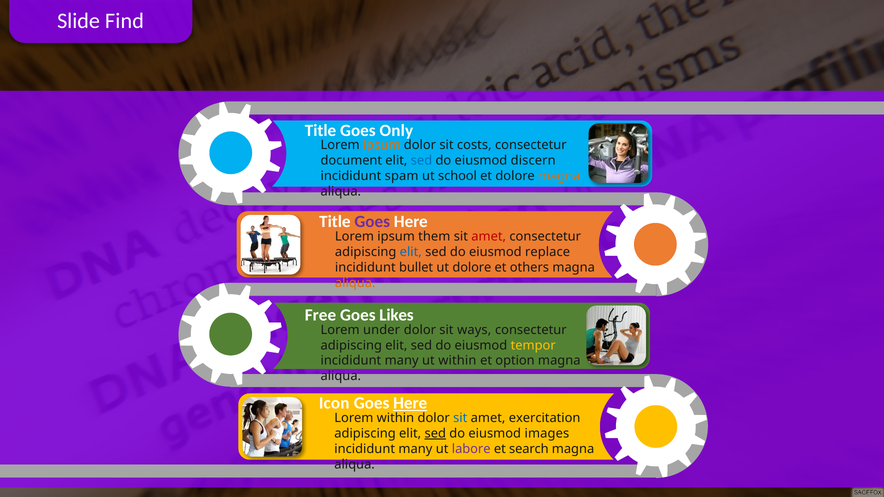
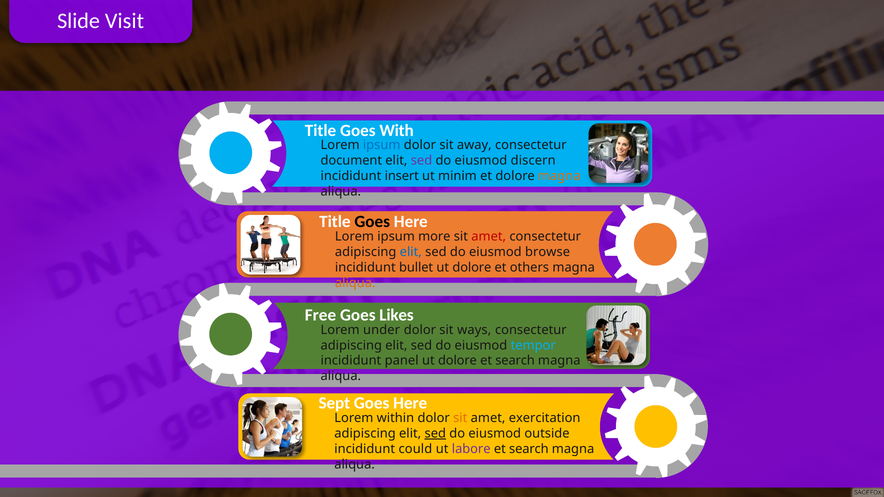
Find: Find -> Visit (124, 21)
Only: Only -> With (397, 130)
ipsum colour: orange -> blue (382, 145)
costs: costs -> away (474, 145)
sed colour: blue -> purple (422, 161)
spam: spam -> insert (402, 176)
school: school -> minim (457, 176)
Goes colour: purple -> black (372, 222)
them: them -> more (434, 237)
replace: replace -> browse (548, 252)
tempor colour: yellow -> light blue (533, 345)
many: many -> panel (402, 361)
within: within -> dolore (457, 361)
option: option -> search (515, 361)
Icon: Icon -> Sept (334, 403)
Here underline: present -> none (410, 403)
sit colour: blue -> orange (460, 418)
images: images -> outside (547, 434)
many: many -> could (415, 449)
